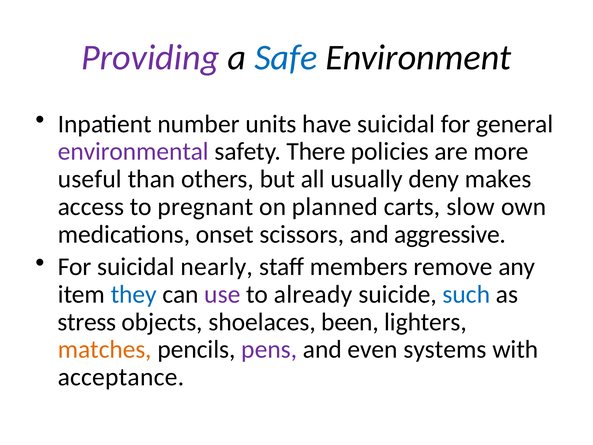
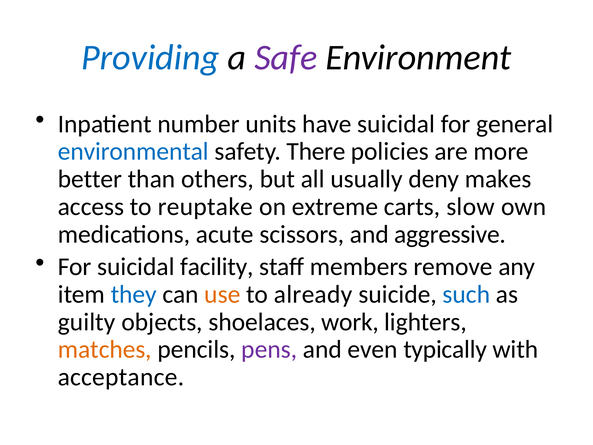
Providing colour: purple -> blue (150, 57)
Safe colour: blue -> purple (286, 57)
environmental colour: purple -> blue (133, 151)
useful: useful -> better (90, 179)
pregnant: pregnant -> reuptake (205, 207)
planned: planned -> extreme (335, 207)
onset: onset -> acute (225, 234)
nearly: nearly -> facility (217, 267)
use colour: purple -> orange (222, 294)
stress: stress -> guilty (87, 322)
been: been -> work (350, 322)
systems: systems -> typically (445, 349)
